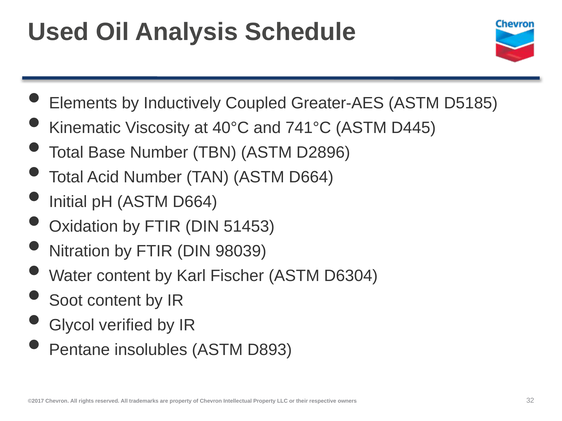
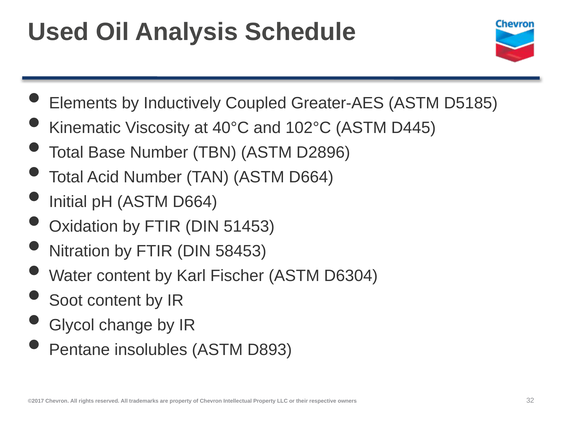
741°C: 741°C -> 102°C (308, 128)
98039: 98039 -> 58453 (241, 251)
verified: verified -> change (126, 326)
